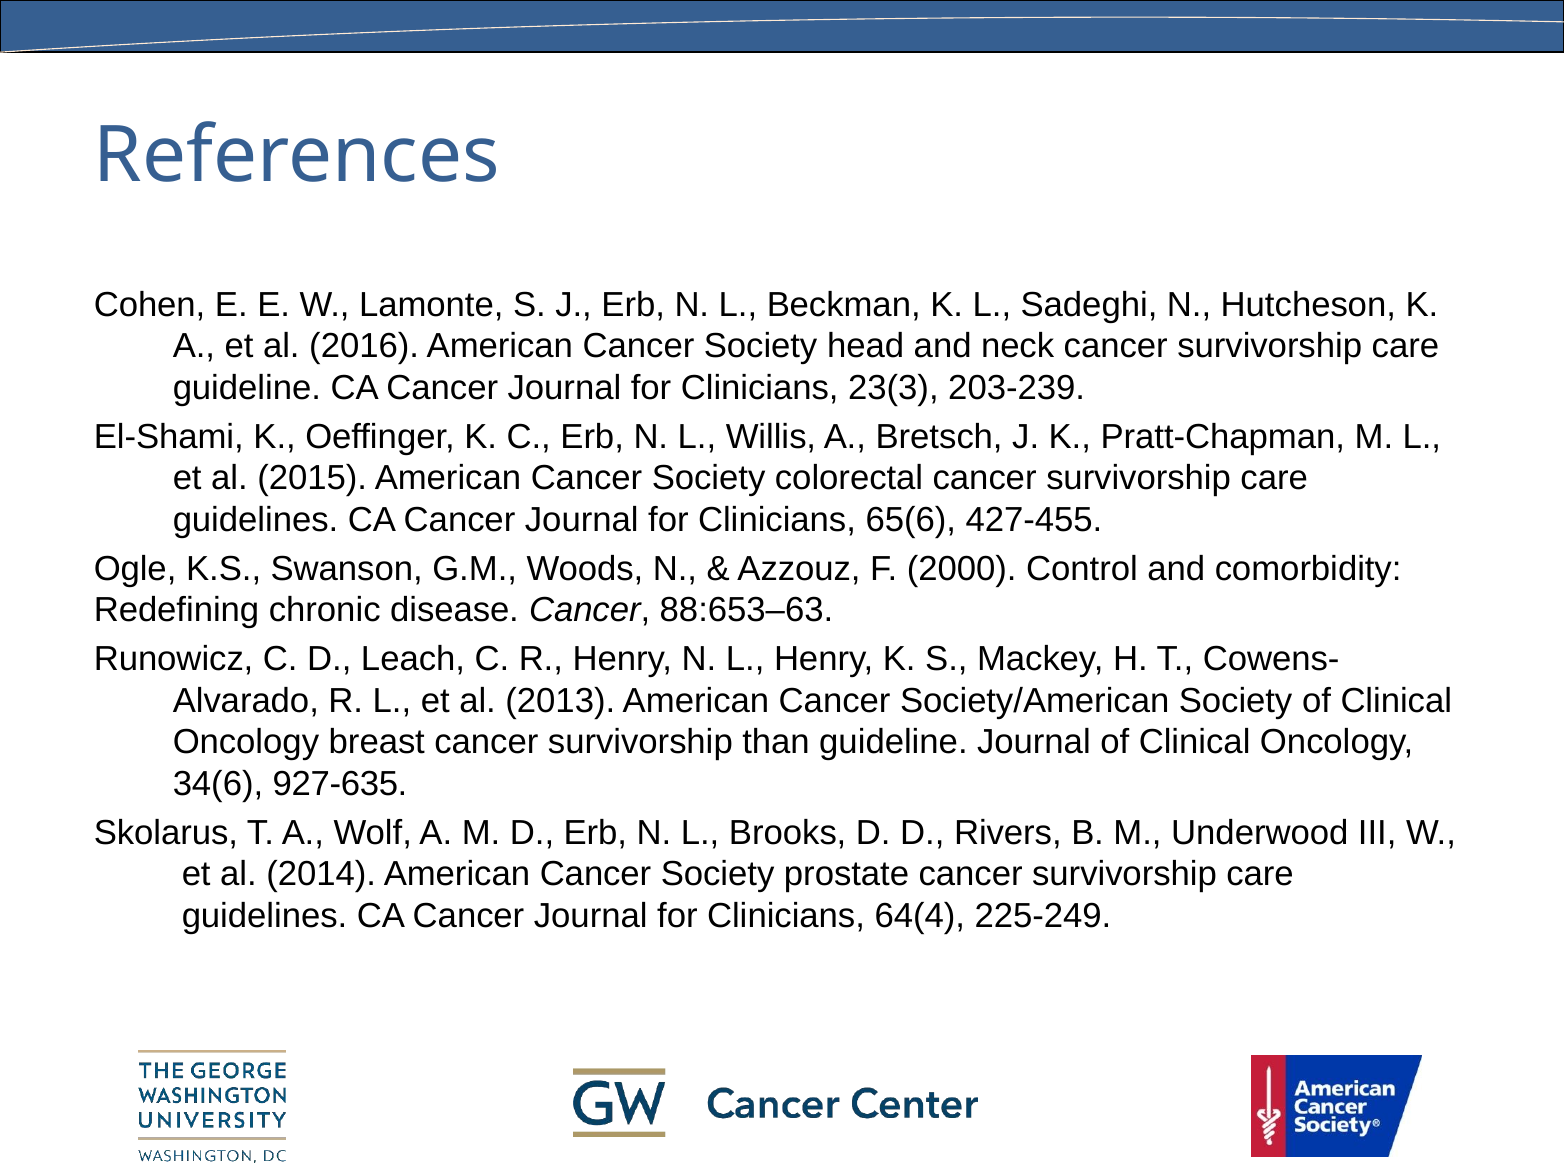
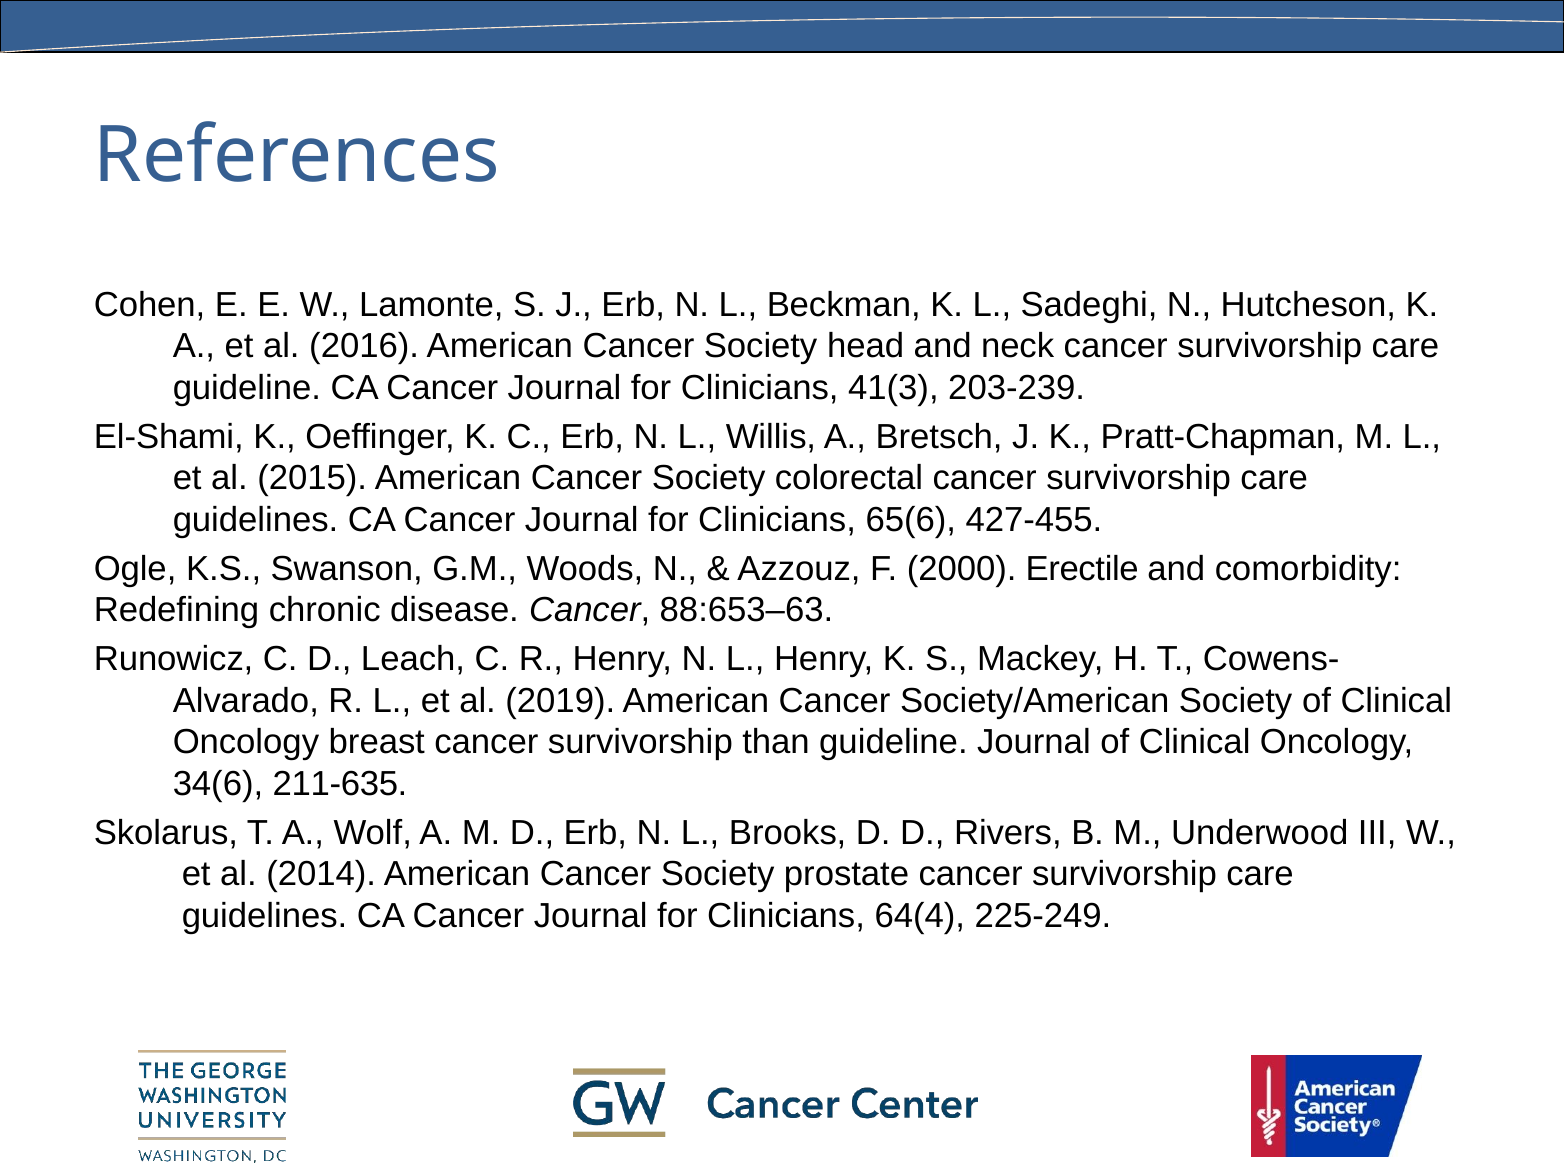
23(3: 23(3 -> 41(3 (893, 388)
Control: Control -> Erectile (1082, 569)
2013: 2013 -> 2019 (560, 701)
927-635: 927-635 -> 211-635 (340, 784)
